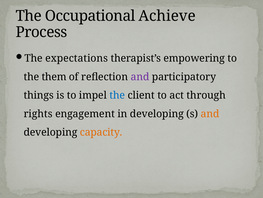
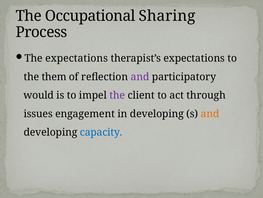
Achieve: Achieve -> Sharing (167, 16)
therapist’s empowering: empowering -> expectations (194, 58)
things: things -> would (39, 95)
the colour: blue -> purple (117, 95)
rights: rights -> issues (38, 113)
capacity colour: orange -> blue (101, 132)
